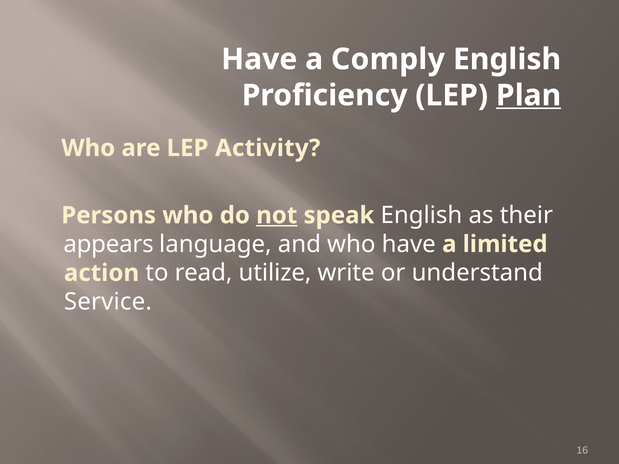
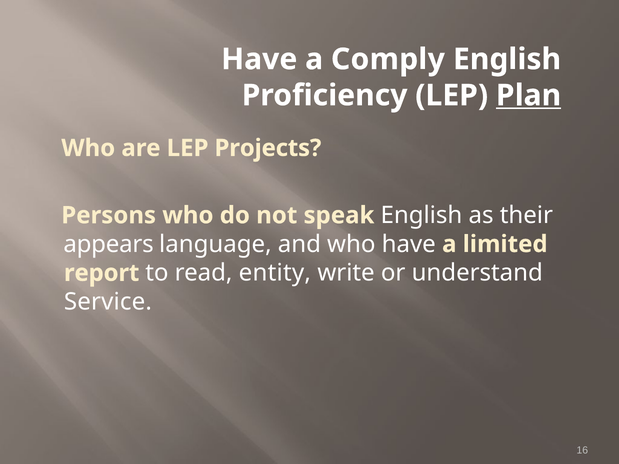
Activity: Activity -> Projects (268, 148)
not underline: present -> none (277, 215)
action: action -> report (102, 273)
utilize: utilize -> entity (275, 273)
